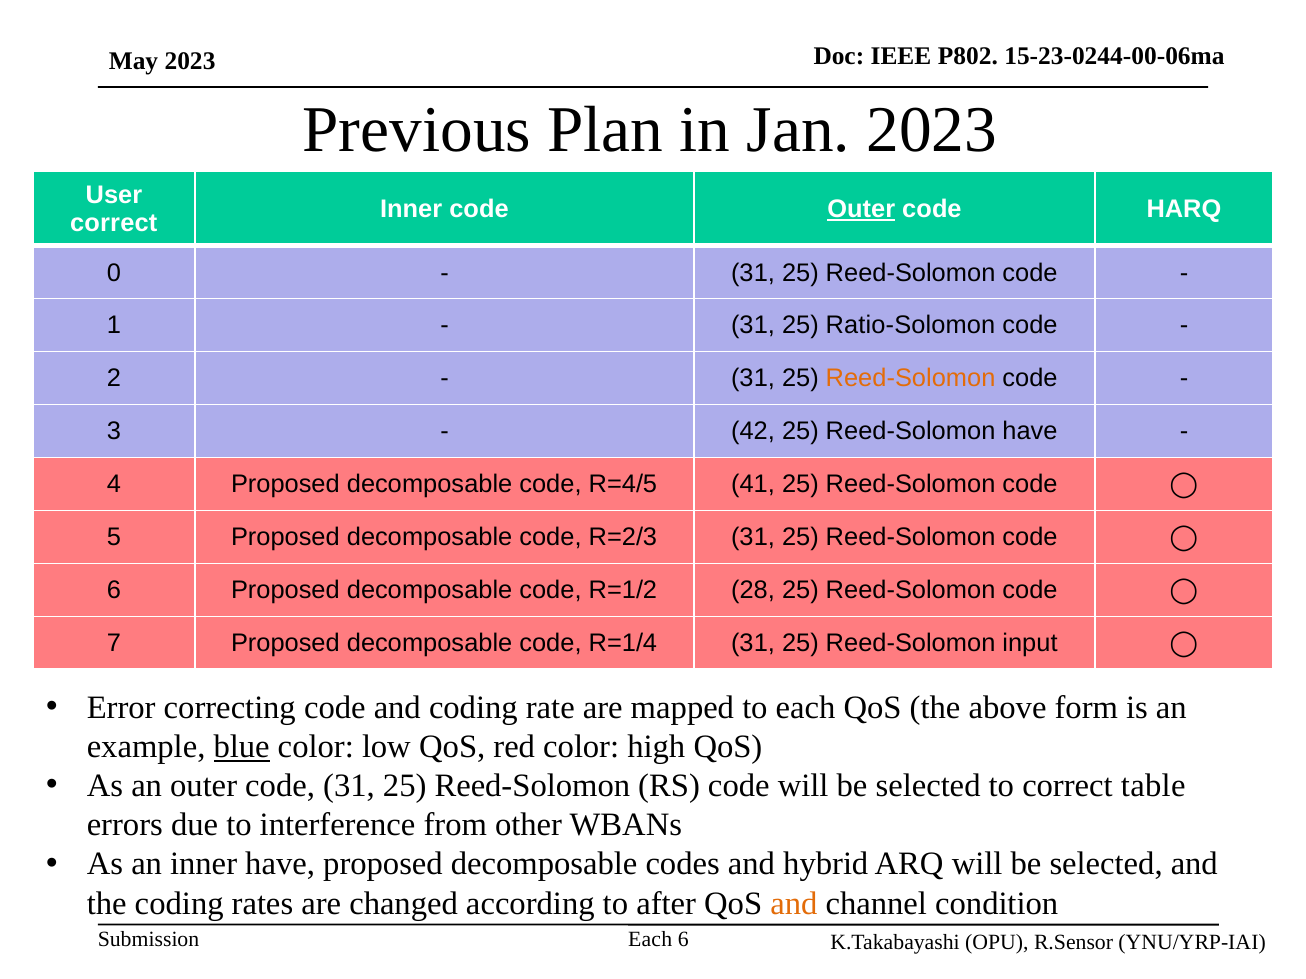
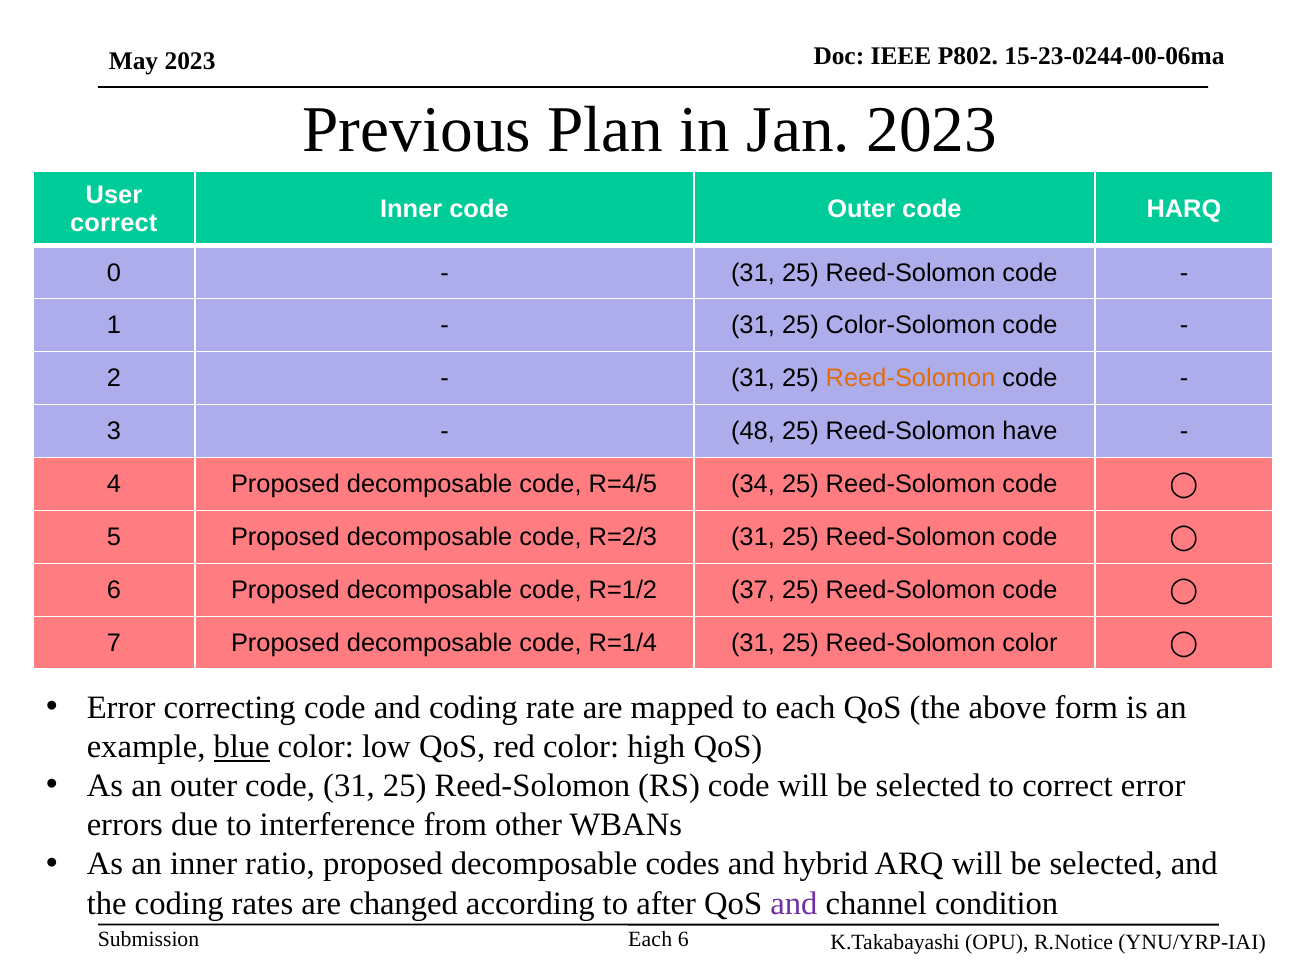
Outer underline: present -> none (861, 209)
Ratio-Solomon: Ratio-Solomon -> Color-Solomon (911, 326)
42: 42 -> 48 (753, 432)
41: 41 -> 34 (753, 485)
28: 28 -> 37 (753, 591)
Reed-Solomon input: input -> color (1030, 643)
correct table: table -> error (1153, 786)
inner have: have -> ratio (280, 865)
and colour: orange -> purple (794, 904)
R.Sensor: R.Sensor -> R.Notice (1073, 943)
